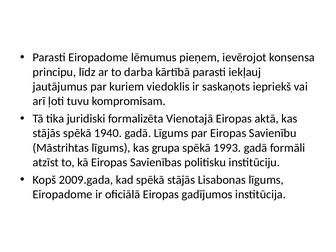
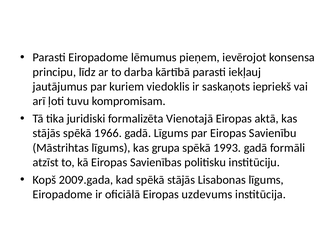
1940: 1940 -> 1966 (108, 133)
gadījumos: gadījumos -> uzdevums (207, 194)
